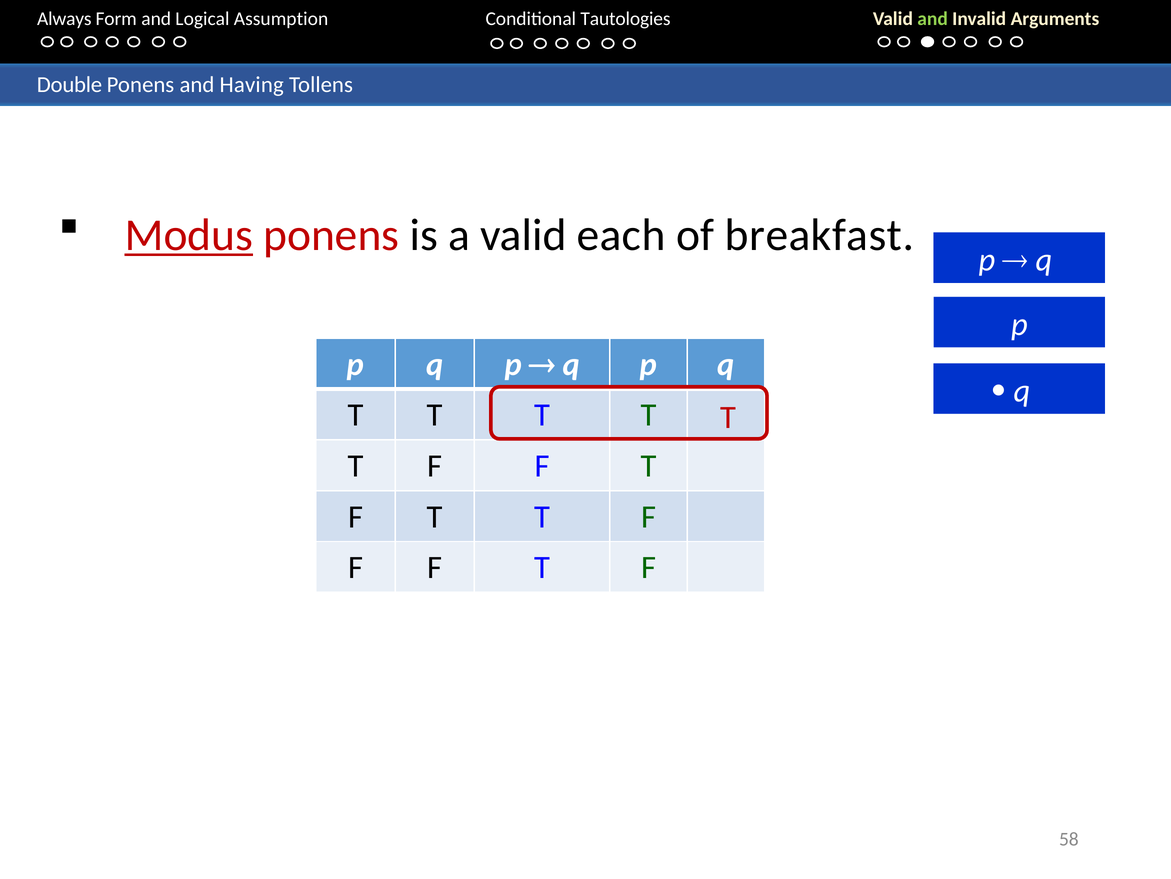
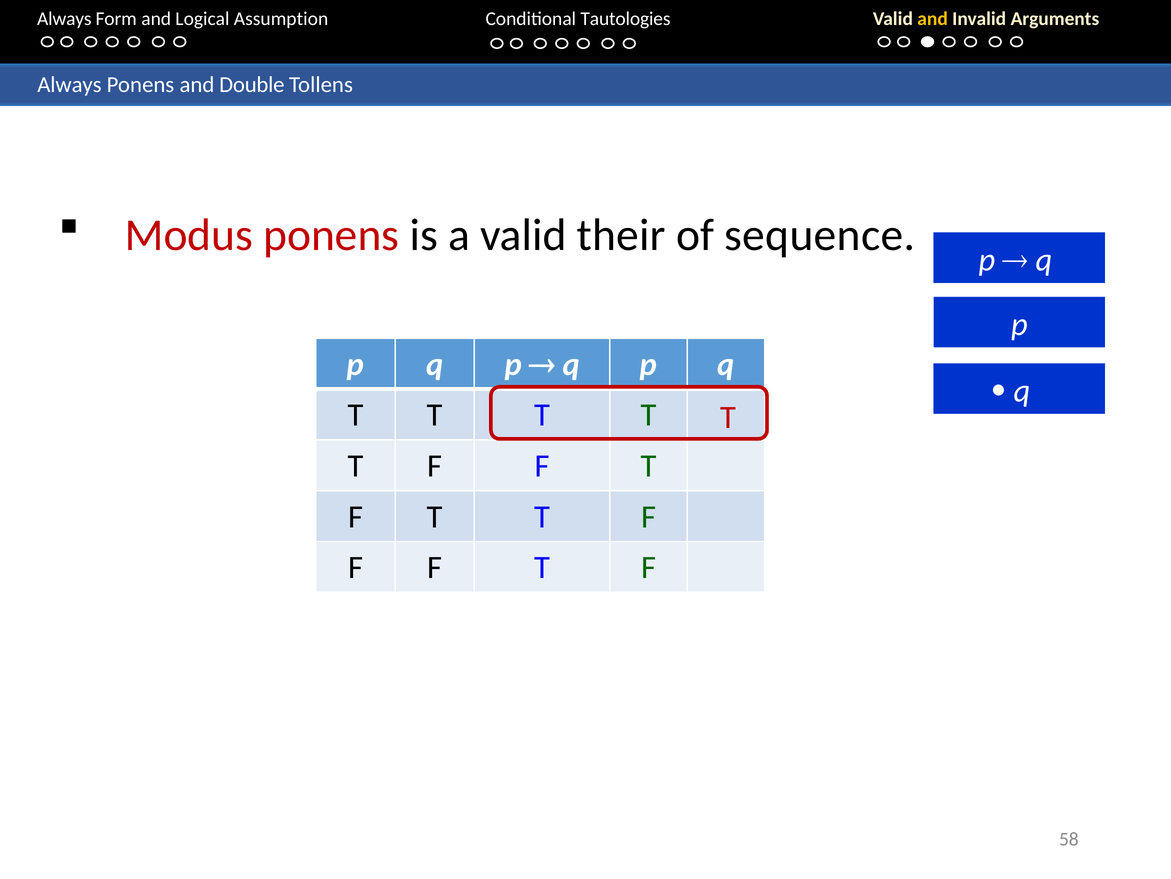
and colour: light green -> yellow (933, 19)
Double: Double -> Always (69, 85)
Having: Having -> Double (252, 85)
Modus underline: present -> none (189, 235)
each: each -> their (621, 235)
breakfast: breakfast -> sequence (820, 235)
